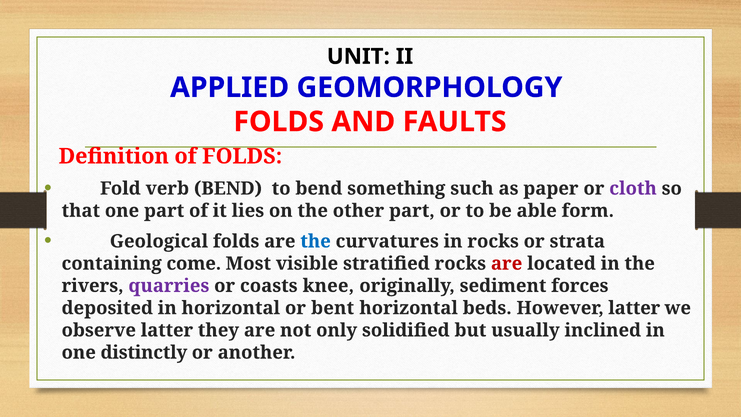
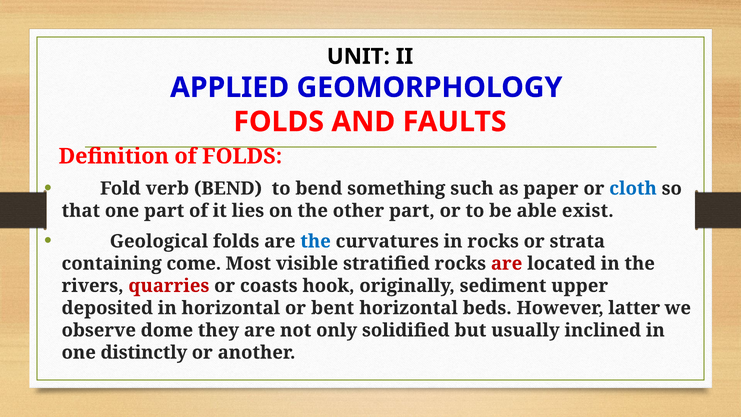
cloth colour: purple -> blue (633, 188)
form: form -> exist (588, 211)
quarries colour: purple -> red (169, 286)
knee: knee -> hook (328, 286)
forces: forces -> upper (580, 286)
observe latter: latter -> dome (167, 330)
